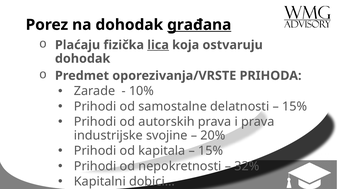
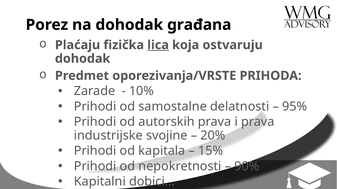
građana underline: present -> none (199, 25)
15%: 15% -> 95% (295, 107)
32%: 32% -> 90% (247, 167)
